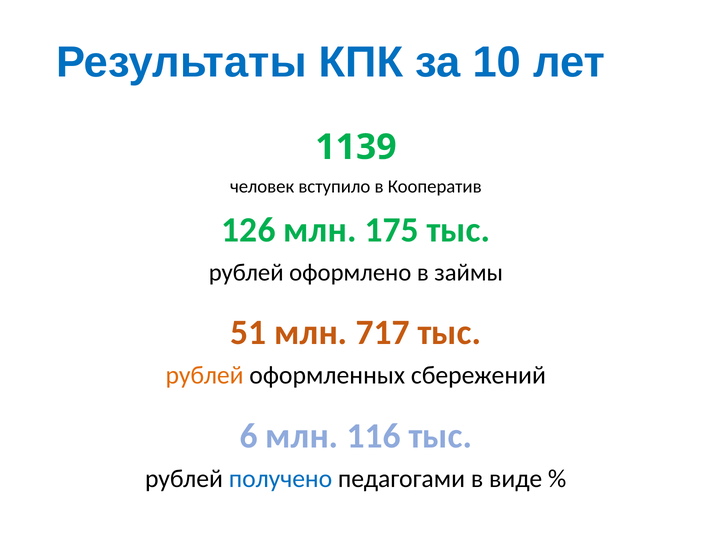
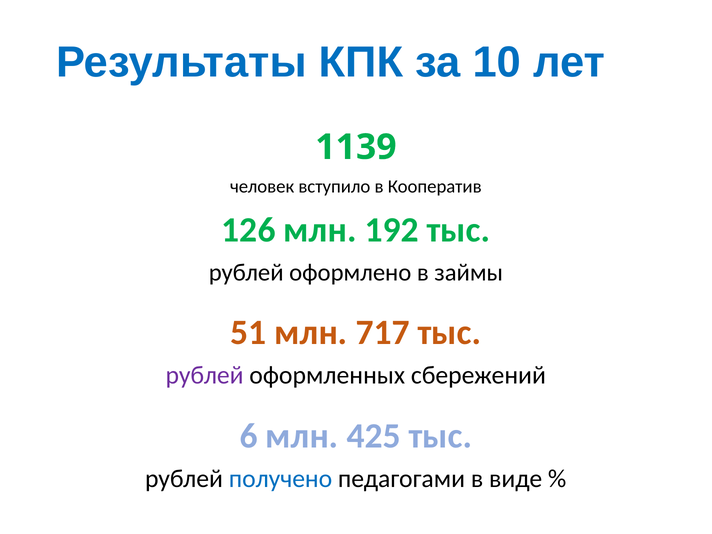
175: 175 -> 192 (392, 230)
рублей colour: orange -> purple (205, 375)
116: 116 -> 425 (374, 436)
